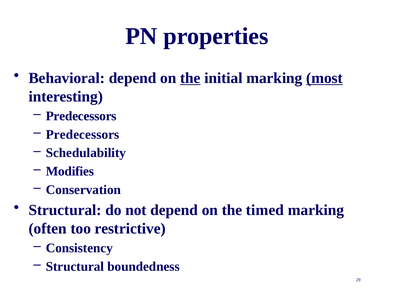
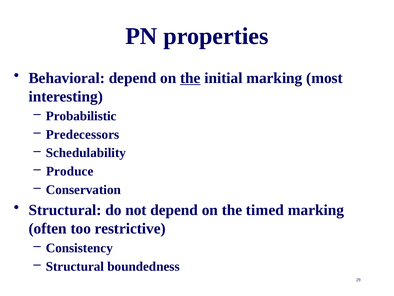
most underline: present -> none (324, 78)
Predecessors: Predecessors -> Probabilistic (81, 116)
Modifies: Modifies -> Produce (70, 171)
